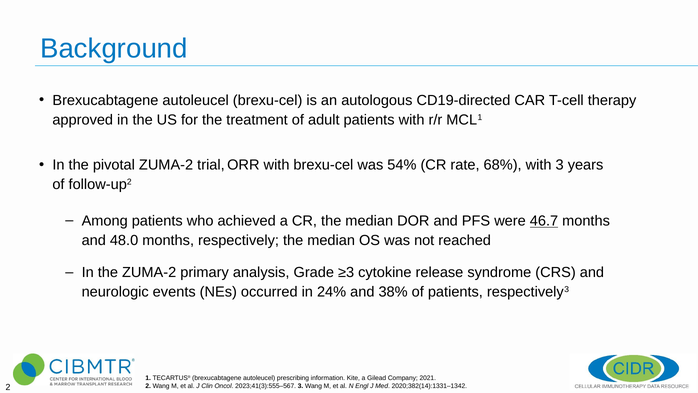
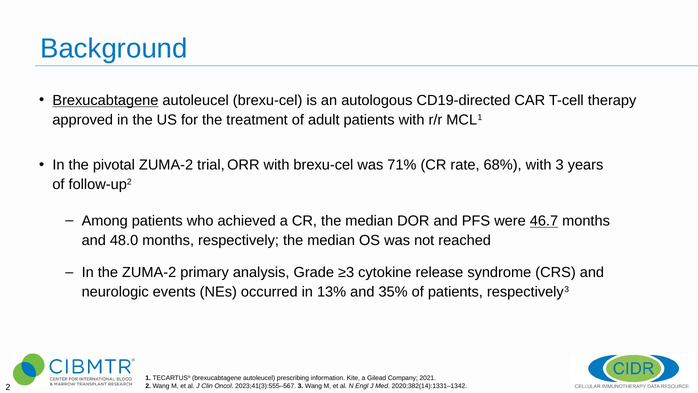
Brexucabtagene underline: none -> present (105, 100)
54%: 54% -> 71% (402, 165)
24%: 24% -> 13% (332, 291)
38%: 38% -> 35% (393, 291)
